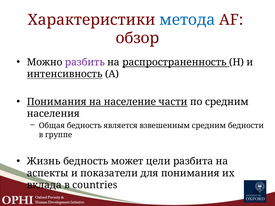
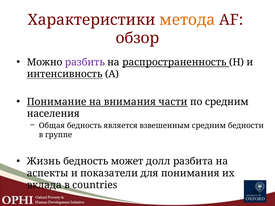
метода colour: blue -> orange (187, 20)
Понимания: Понимания -> Понимание (57, 102)
население: население -> внимания (130, 102)
цели: цели -> долл (158, 162)
